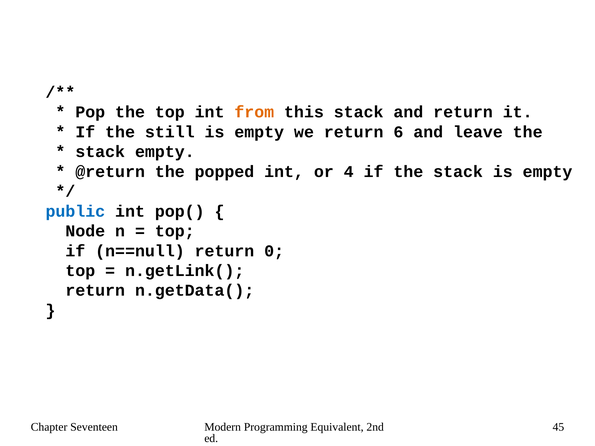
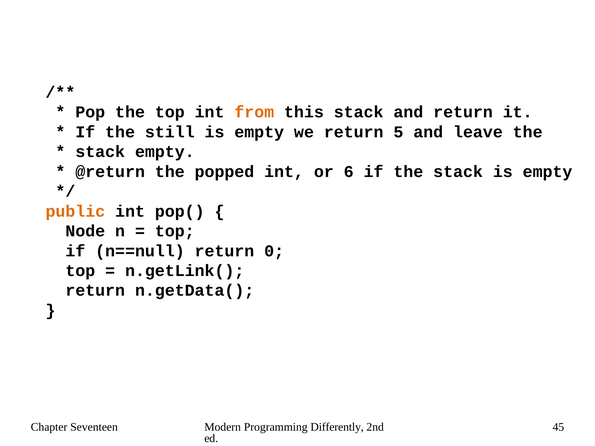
6: 6 -> 5 (398, 132)
4: 4 -> 6 (349, 172)
public colour: blue -> orange (75, 211)
Equivalent: Equivalent -> Differently (337, 427)
